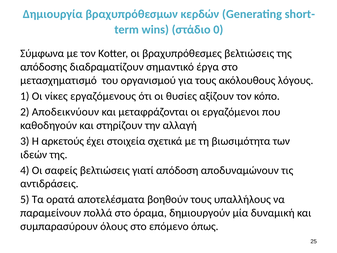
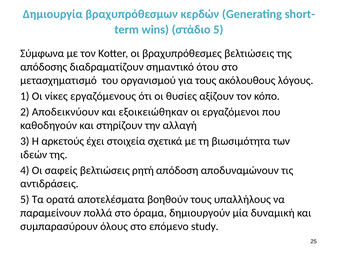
στάδιο 0: 0 -> 5 (218, 30)
έργα: έργα -> ότου (208, 67)
μεταφράζονται: μεταφράζονται -> εξοικειώθηκαν (153, 112)
γιατί: γιατί -> ρητή (143, 170)
όπως: όπως -> study (205, 226)
